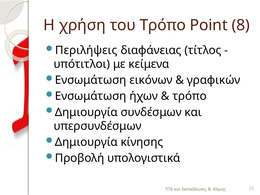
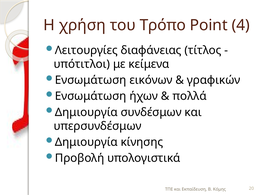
8: 8 -> 4 (241, 25)
Περιλήψεις: Περιλήψεις -> Λειτουργίες (86, 50)
τρόπο: τρόπο -> πολλά (190, 96)
